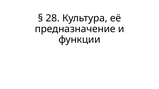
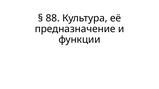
28: 28 -> 88 (53, 18)
